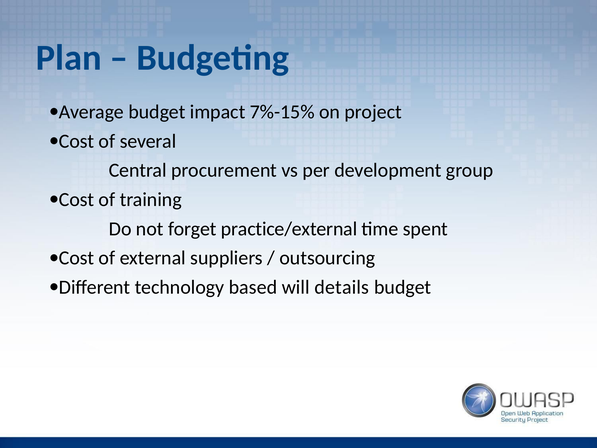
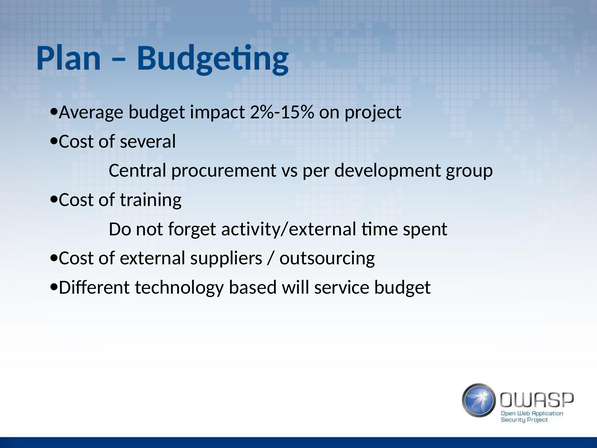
7%-15%: 7%-15% -> 2%-15% (282, 112)
practice/external: practice/external -> activity/external (289, 229)
details: details -> service (342, 287)
